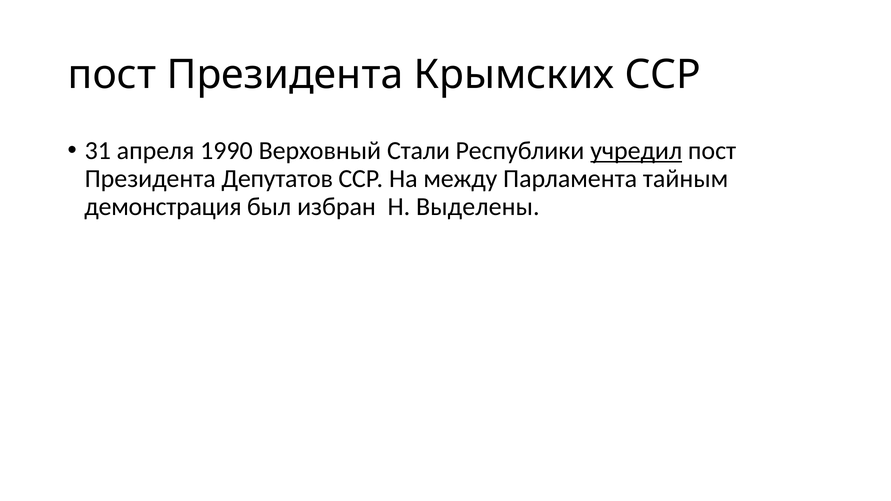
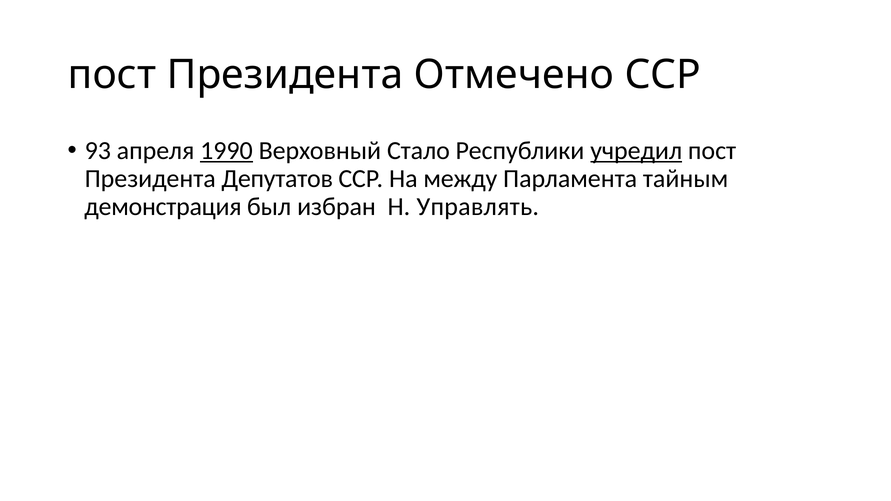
Крымских: Крымских -> Отмечено (514, 75)
31: 31 -> 93 (98, 151)
1990 underline: none -> present (226, 151)
Стaли: Стaли -> Стало (418, 151)
Выделены: Выделены -> Упрaвлять (478, 207)
